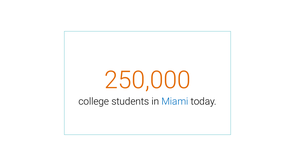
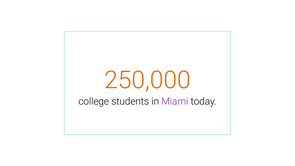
Miami colour: blue -> purple (175, 102)
